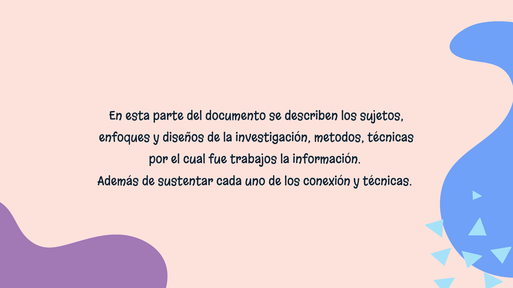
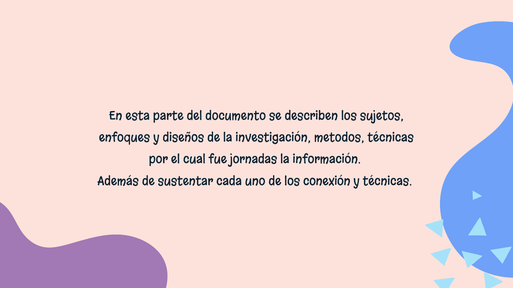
trabajos: trabajos -> jornadas (254, 160)
